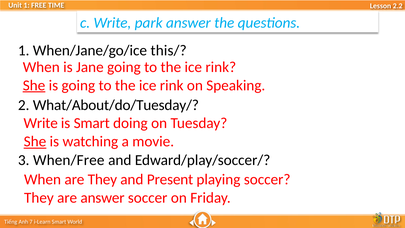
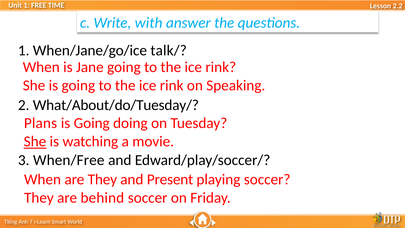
park: park -> with (149, 23)
this/: this/ -> talk/ (169, 51)
She underline: present -> none (34, 85)
Write: Write -> Plans (41, 123)
Smart: Smart -> Going (92, 123)
are answer: answer -> behind (102, 198)
